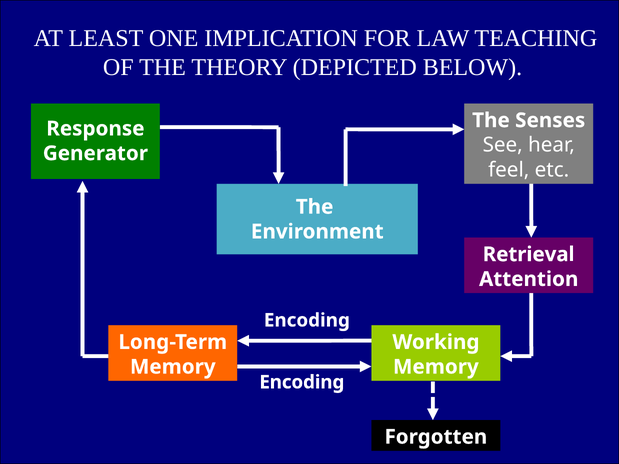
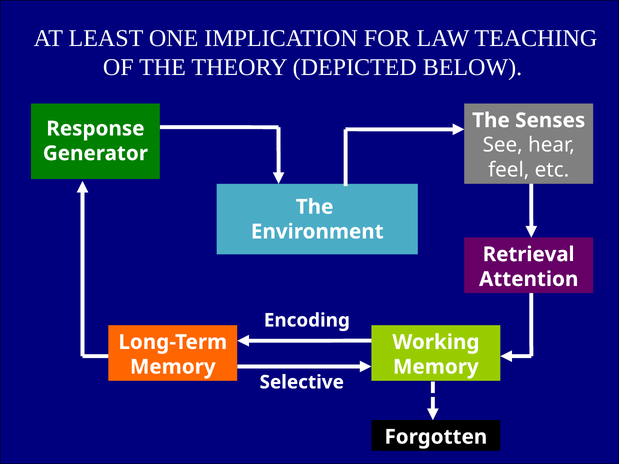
Encoding: Encoding -> Selective (302, 382)
